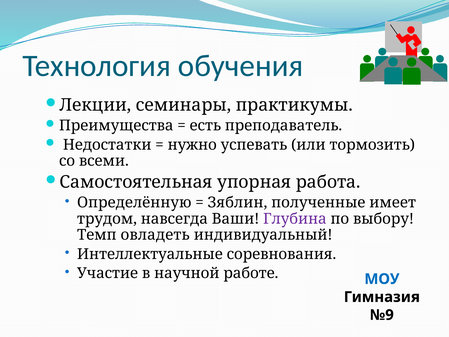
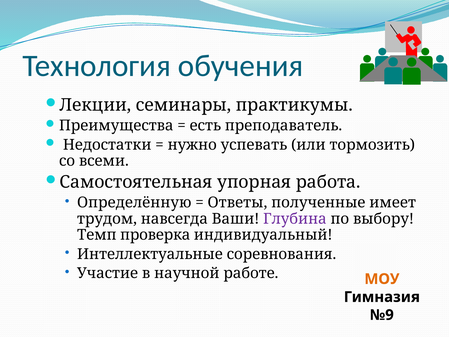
Зяблин: Зяблин -> Ответы (237, 202)
овладеть: овладеть -> проверка (155, 235)
МОУ colour: blue -> orange (382, 279)
